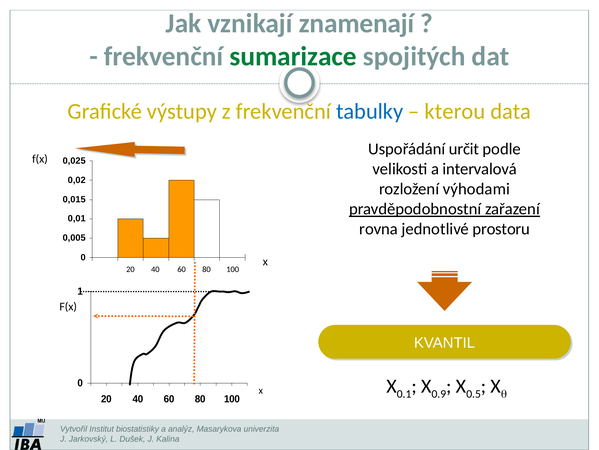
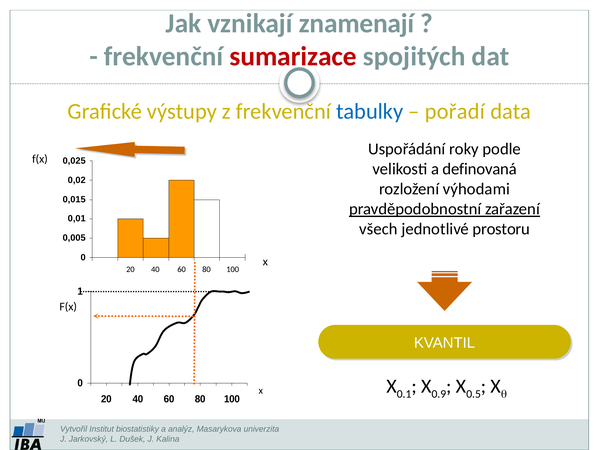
sumarizace colour: green -> red (293, 56)
kterou: kterou -> pořadí (455, 111)
určit: určit -> roky (464, 149)
intervalová: intervalová -> definovaná (480, 169)
rovna: rovna -> všech (378, 229)
